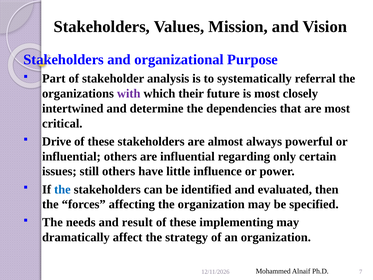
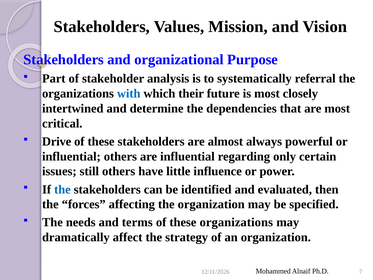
with colour: purple -> blue (129, 93)
result: result -> terms (137, 222)
these implementing: implementing -> organizations (236, 222)
